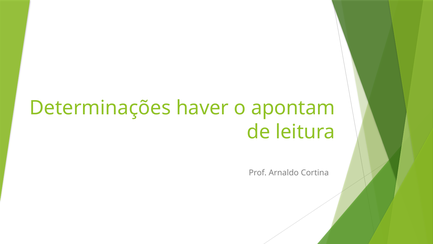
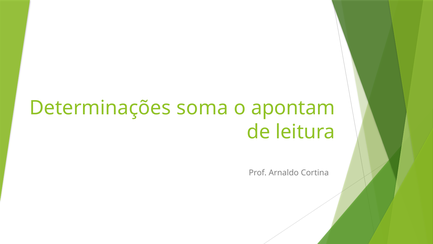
haver: haver -> soma (202, 108)
